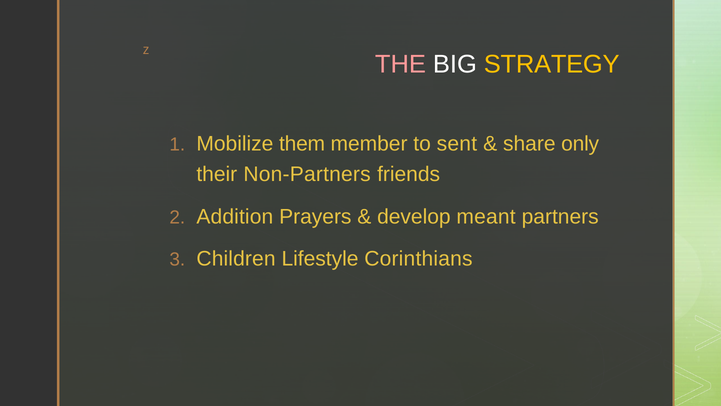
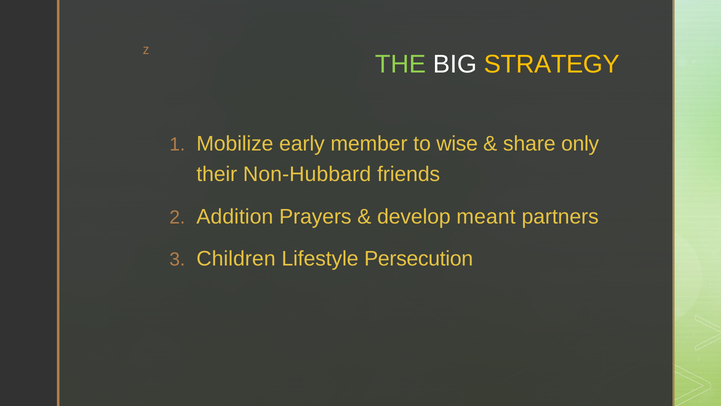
THE colour: pink -> light green (400, 64)
them: them -> early (302, 144)
sent: sent -> wise (457, 144)
Non-Partners: Non-Partners -> Non-Hubbard (307, 174)
Corinthians: Corinthians -> Persecution (419, 259)
